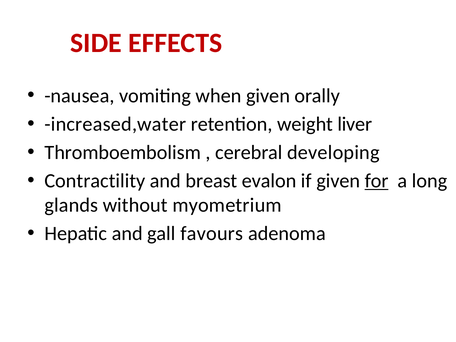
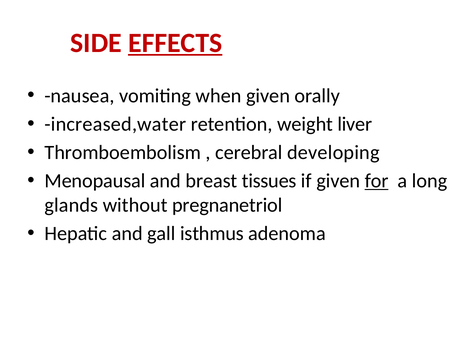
EFFECTS underline: none -> present (175, 43)
Contractility: Contractility -> Menopausal (95, 181)
evalon: evalon -> tissues (269, 181)
myometrium: myometrium -> pregnanetriol (227, 205)
favours: favours -> isthmus (212, 234)
